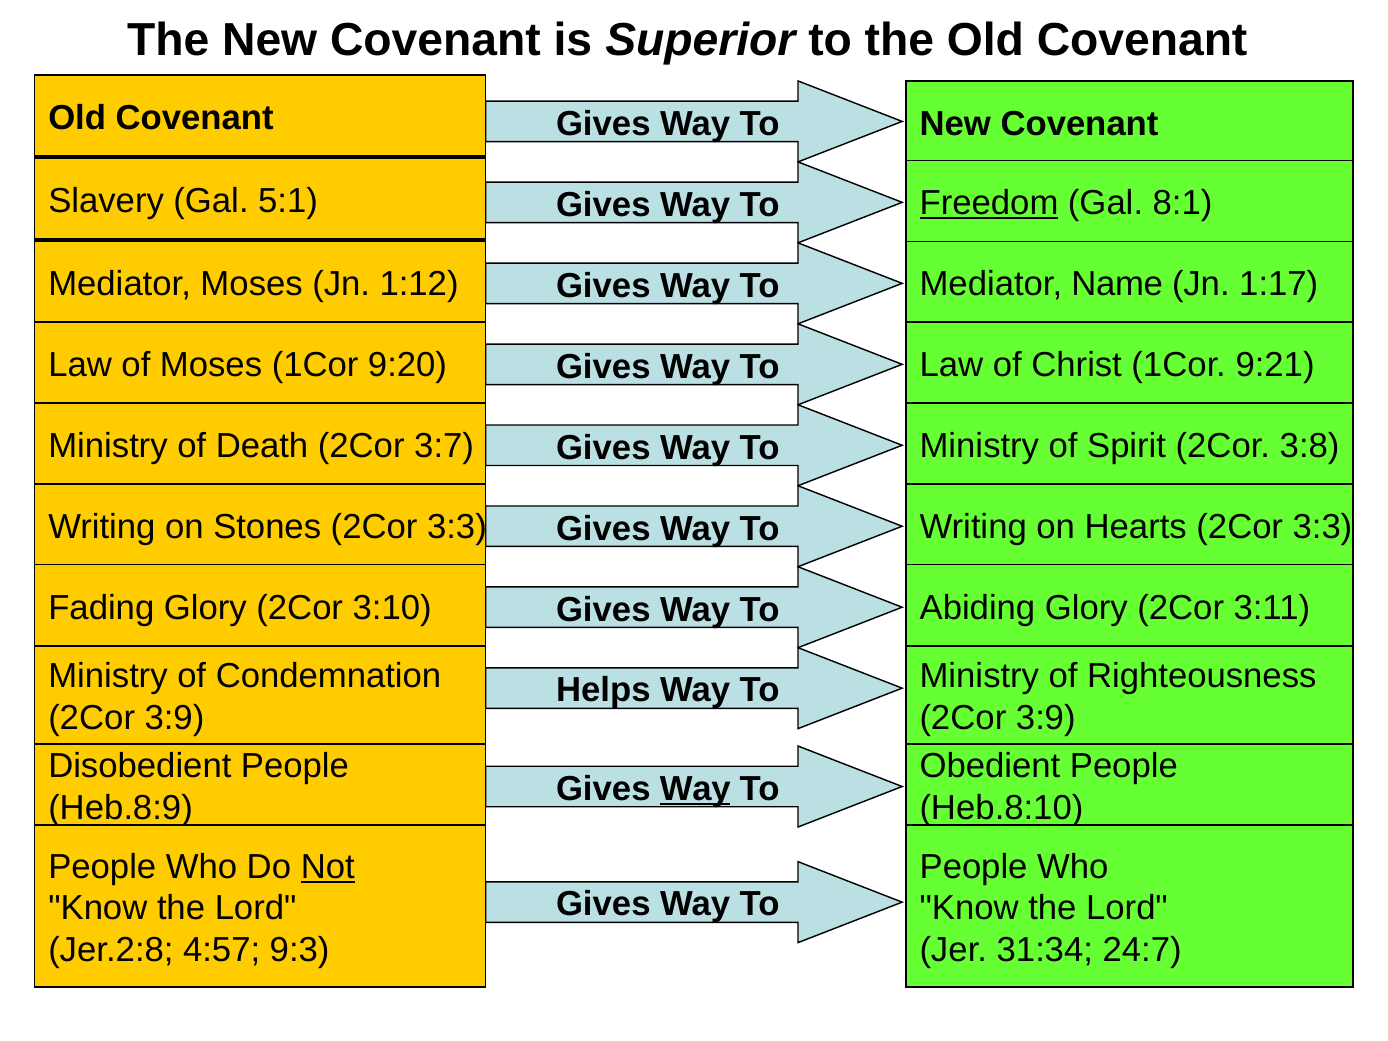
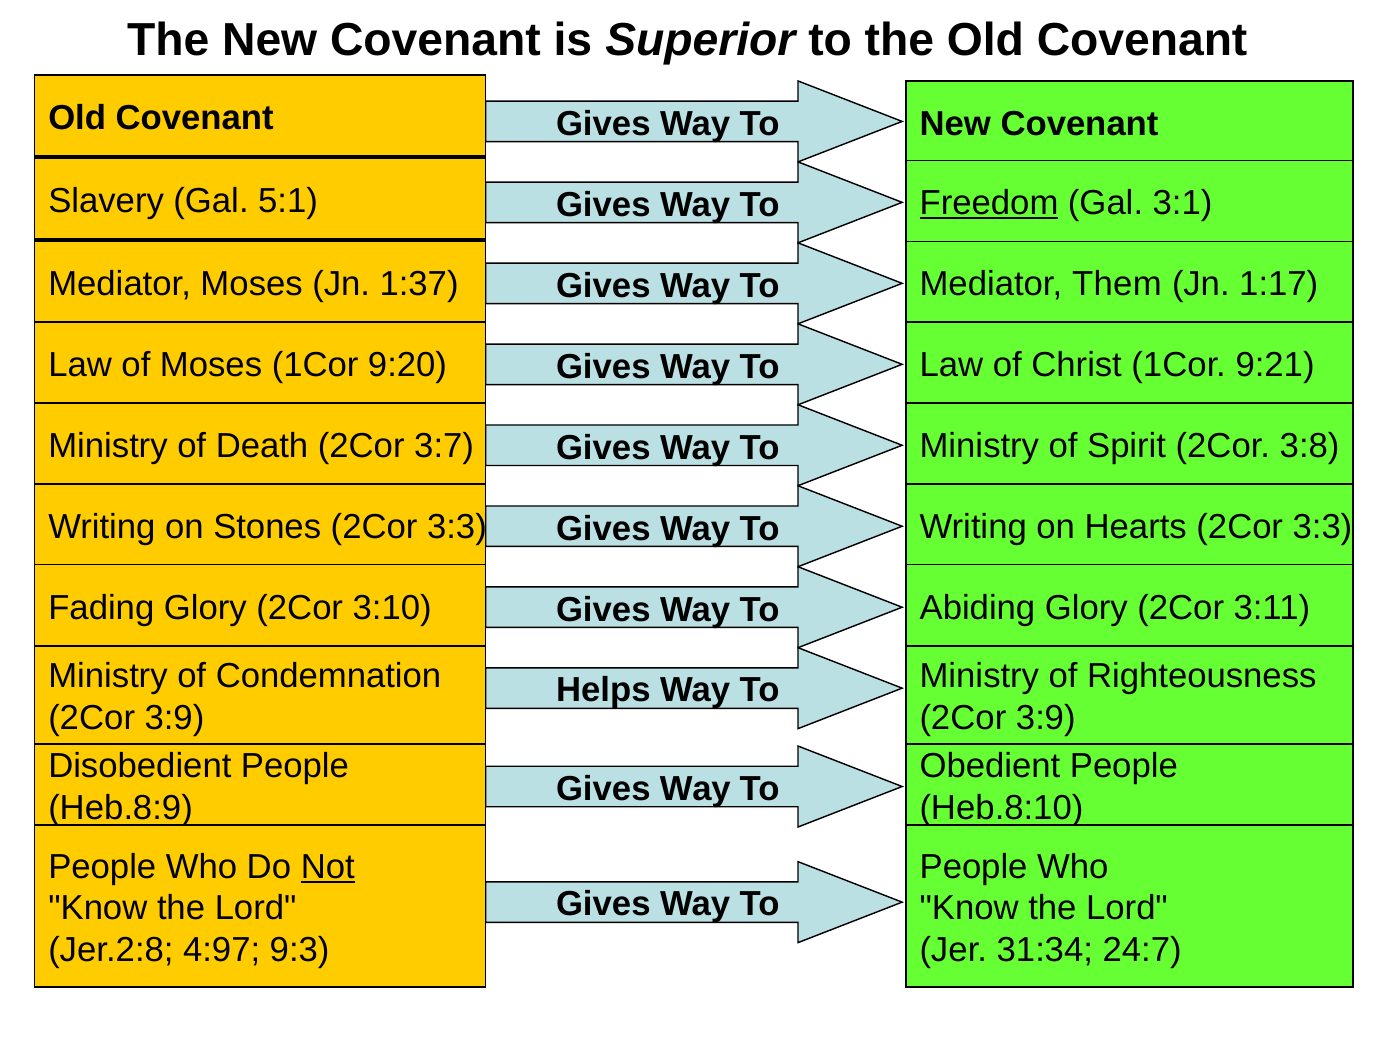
8:1: 8:1 -> 3:1 (1183, 204)
1:12: 1:12 -> 1:37 (419, 284)
Name: Name -> Them (1117, 284)
Way underline: present -> none (695, 789)
4:57: 4:57 -> 4:97 (222, 950)
